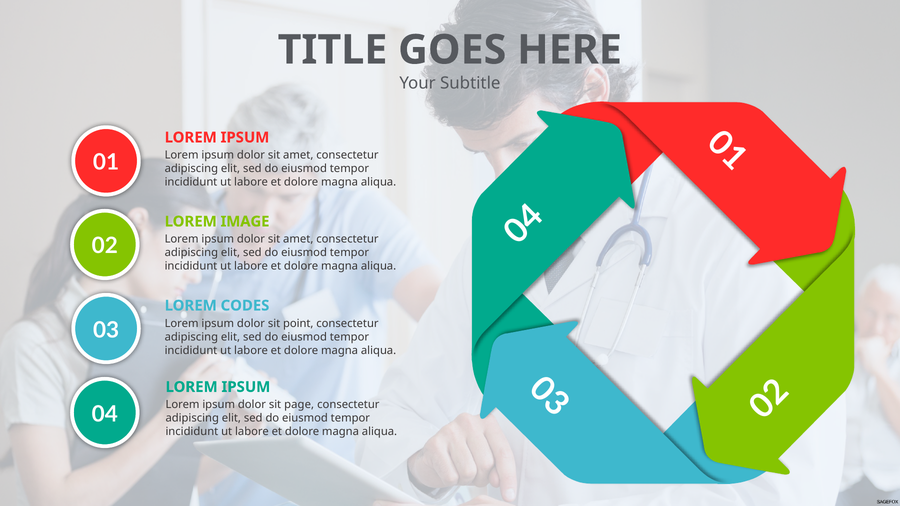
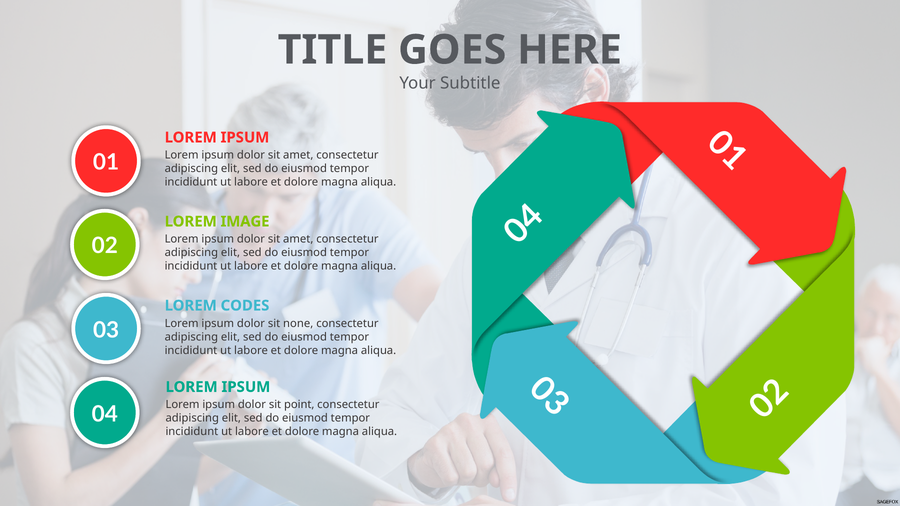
point: point -> none (298, 323)
page: page -> point (299, 405)
